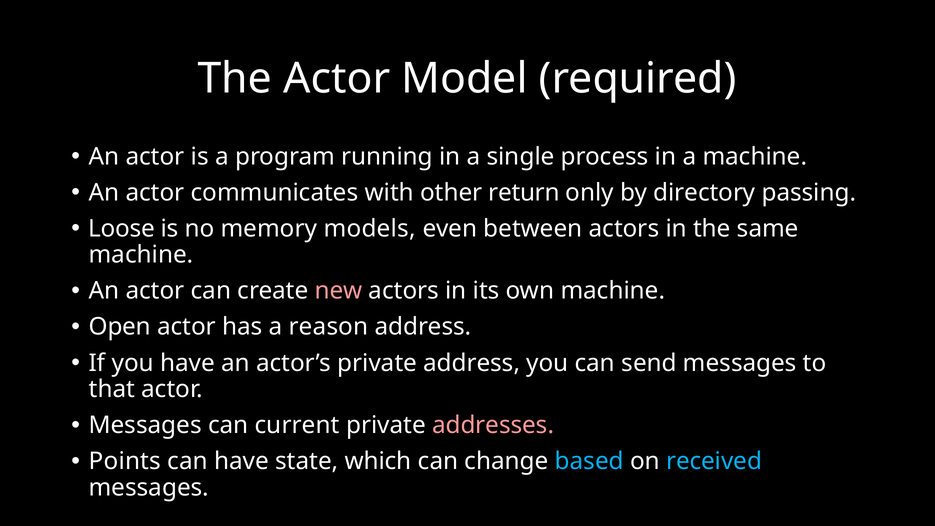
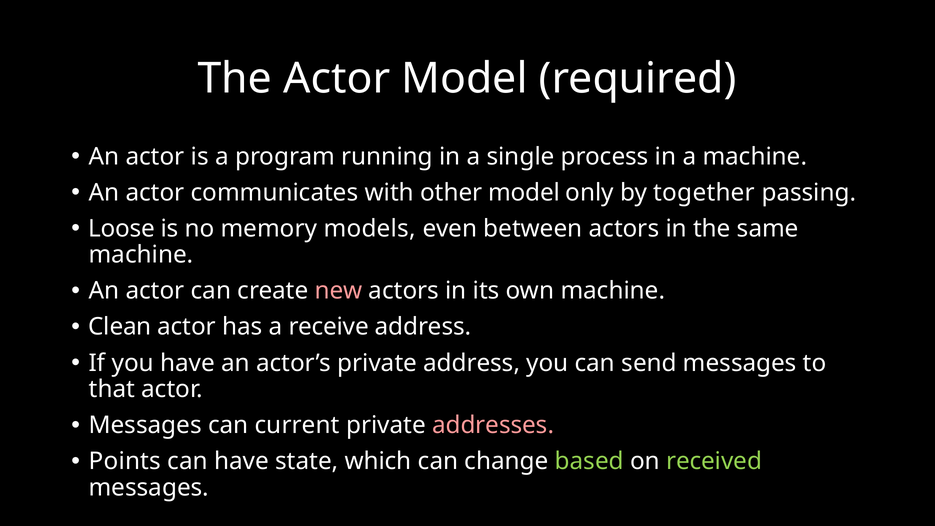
other return: return -> model (524, 193)
directory: directory -> together (704, 193)
Open: Open -> Clean (120, 327)
reason: reason -> receive (329, 327)
based colour: light blue -> light green (589, 461)
received colour: light blue -> light green (714, 461)
